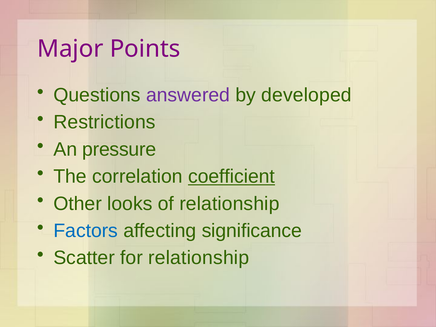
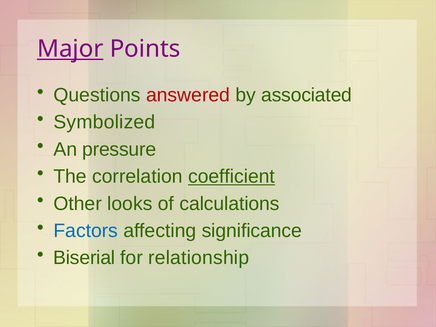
Major underline: none -> present (70, 49)
answered colour: purple -> red (188, 95)
developed: developed -> associated (307, 95)
Restrictions: Restrictions -> Symbolized (104, 122)
of relationship: relationship -> calculations (230, 204)
Scatter: Scatter -> Biserial (84, 258)
